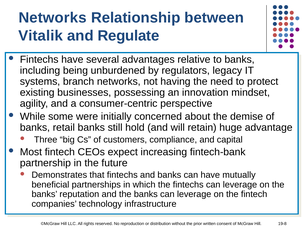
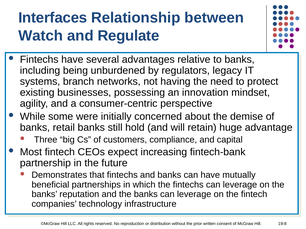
Networks: Networks -> Interfaces (53, 18)
Vitalik: Vitalik -> Watch (41, 36)
